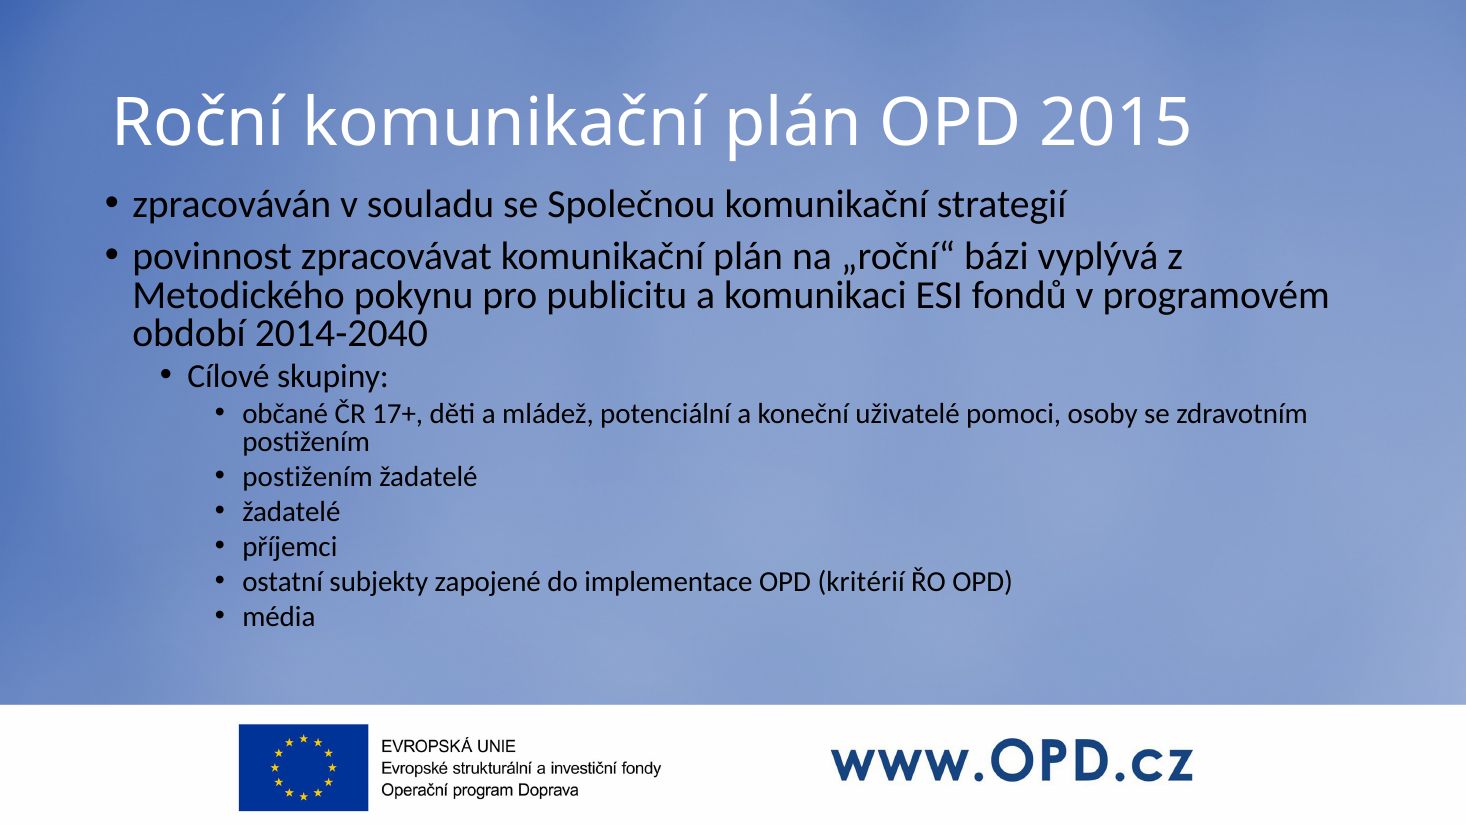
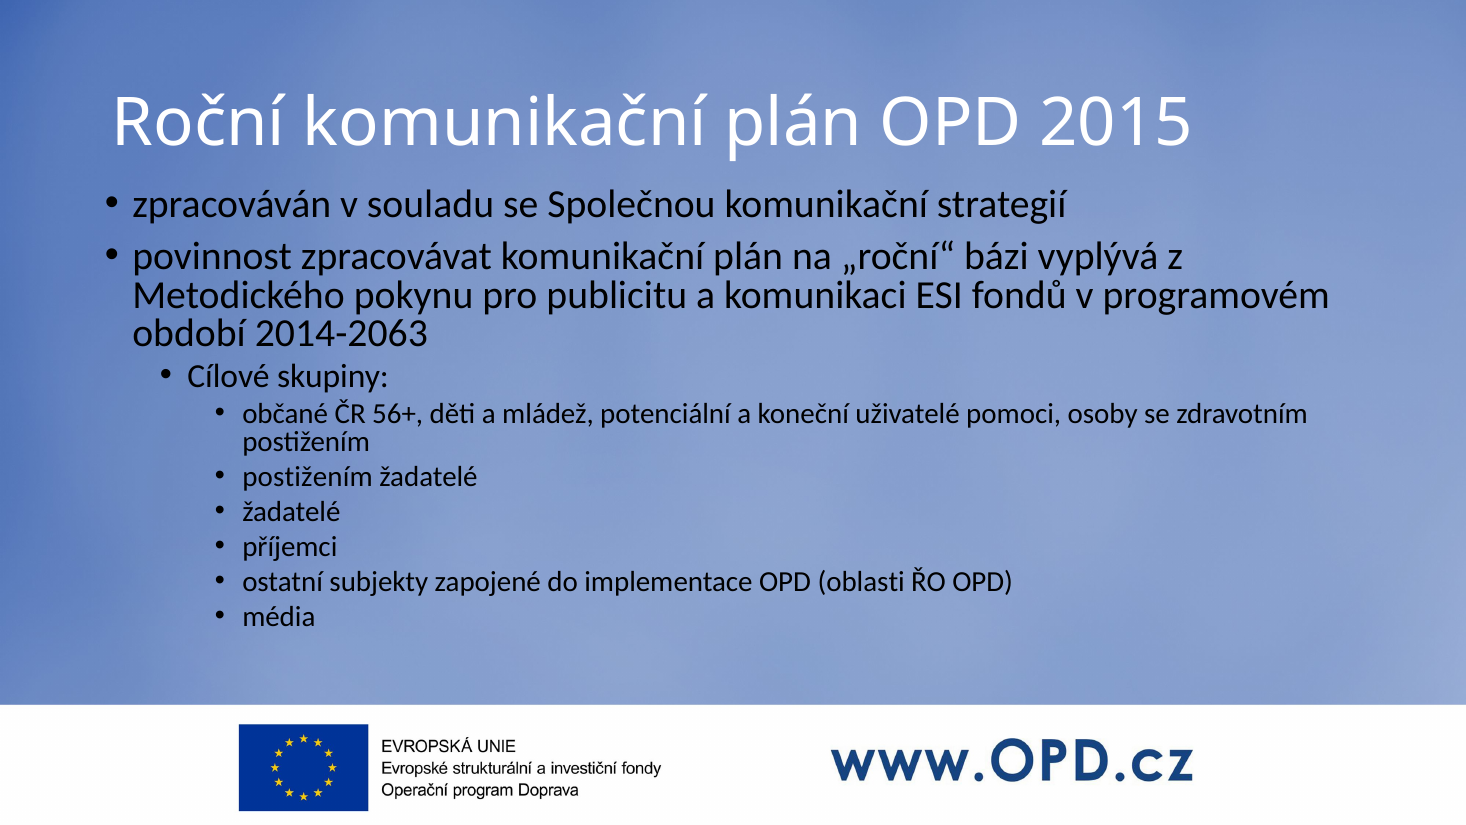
2014-2040: 2014-2040 -> 2014-2063 (341, 334)
17+: 17+ -> 56+ (398, 414)
kritérií: kritérií -> oblasti (861, 582)
